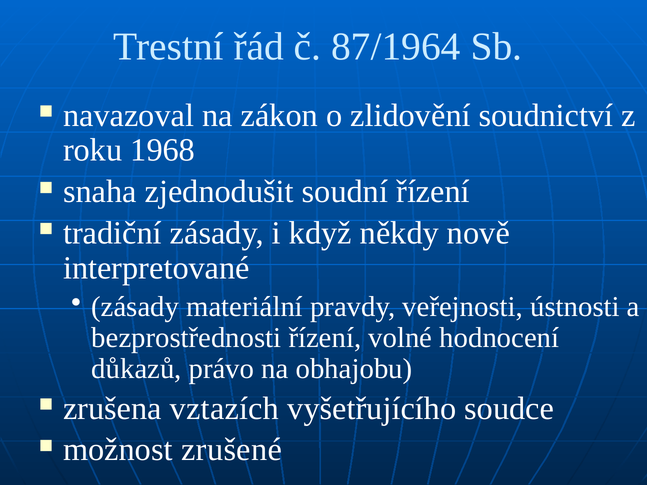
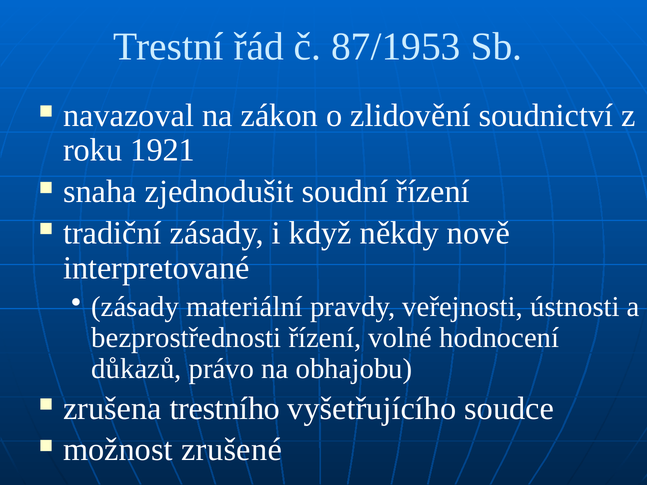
87/1964: 87/1964 -> 87/1953 (396, 47)
1968: 1968 -> 1921 (163, 150)
vztazích: vztazích -> trestního (225, 409)
